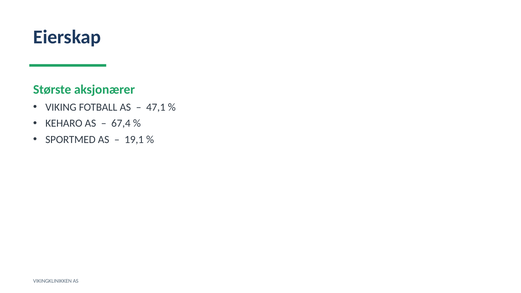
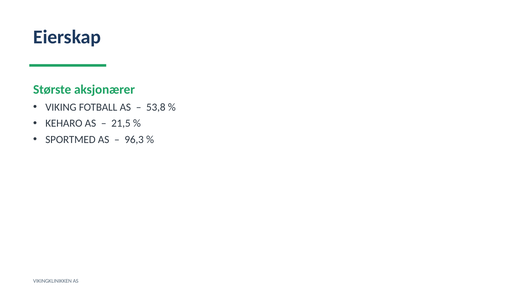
47,1: 47,1 -> 53,8 (156, 107)
67,4: 67,4 -> 21,5 (121, 123)
19,1: 19,1 -> 96,3 (134, 140)
